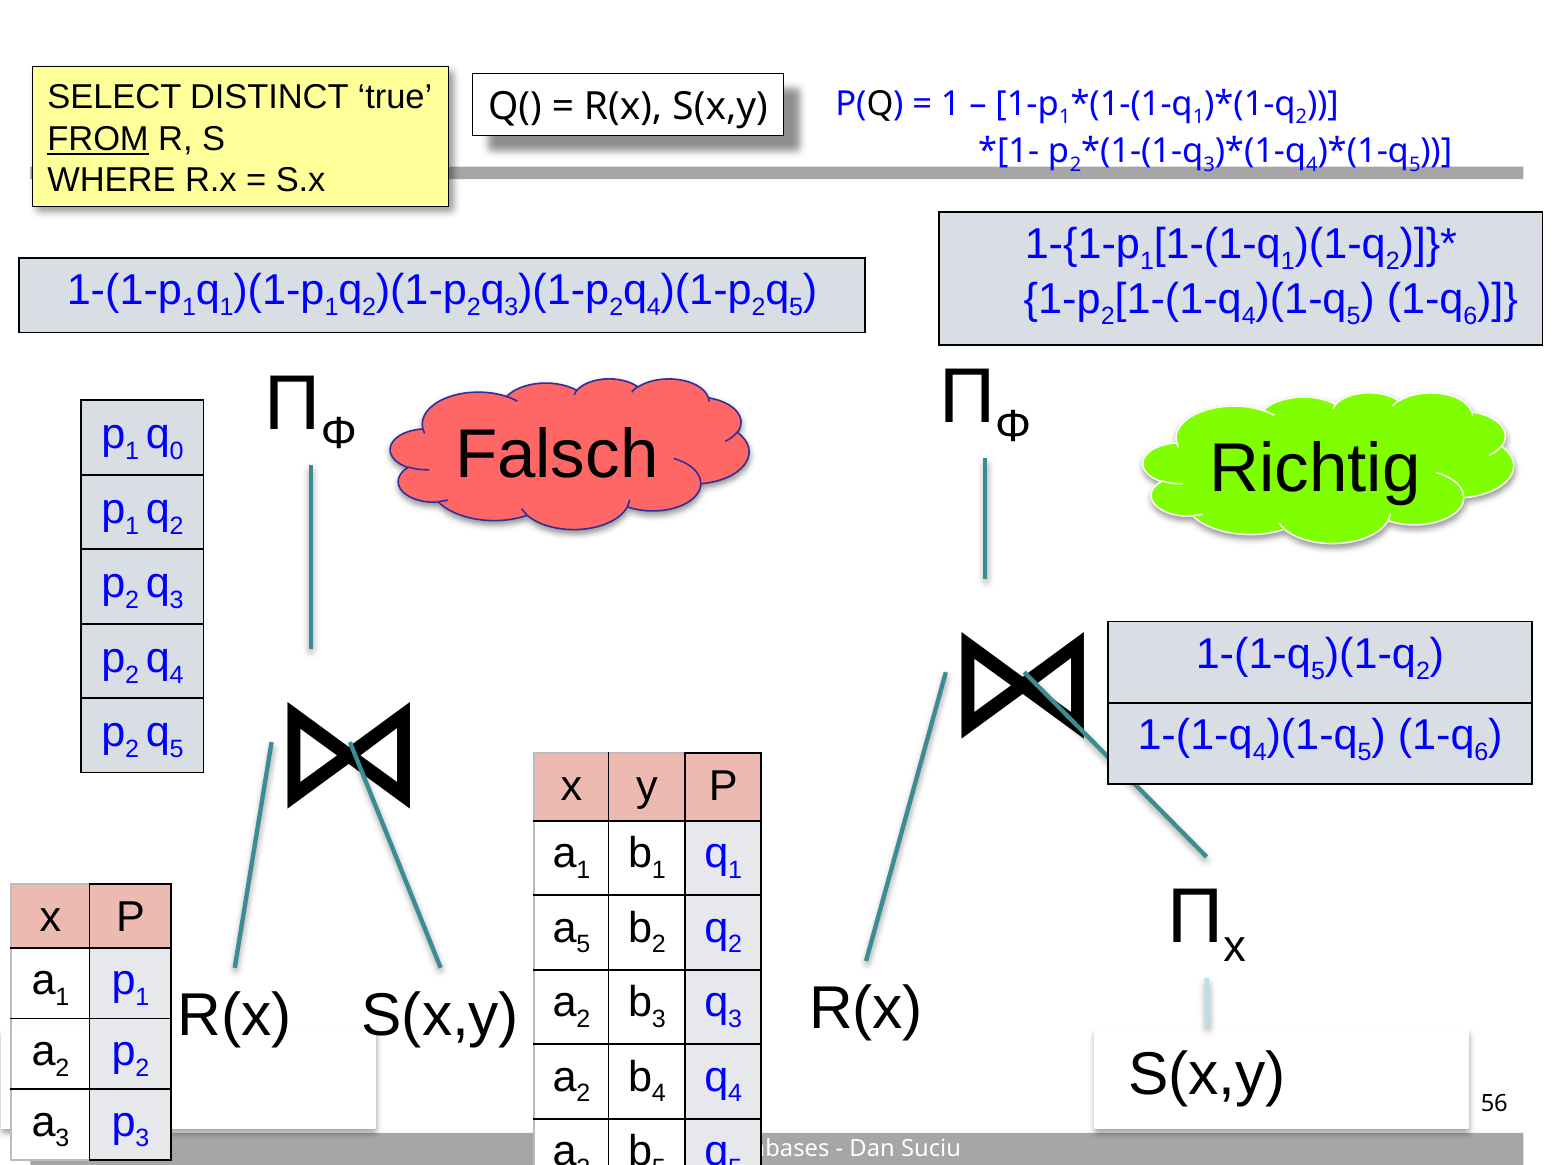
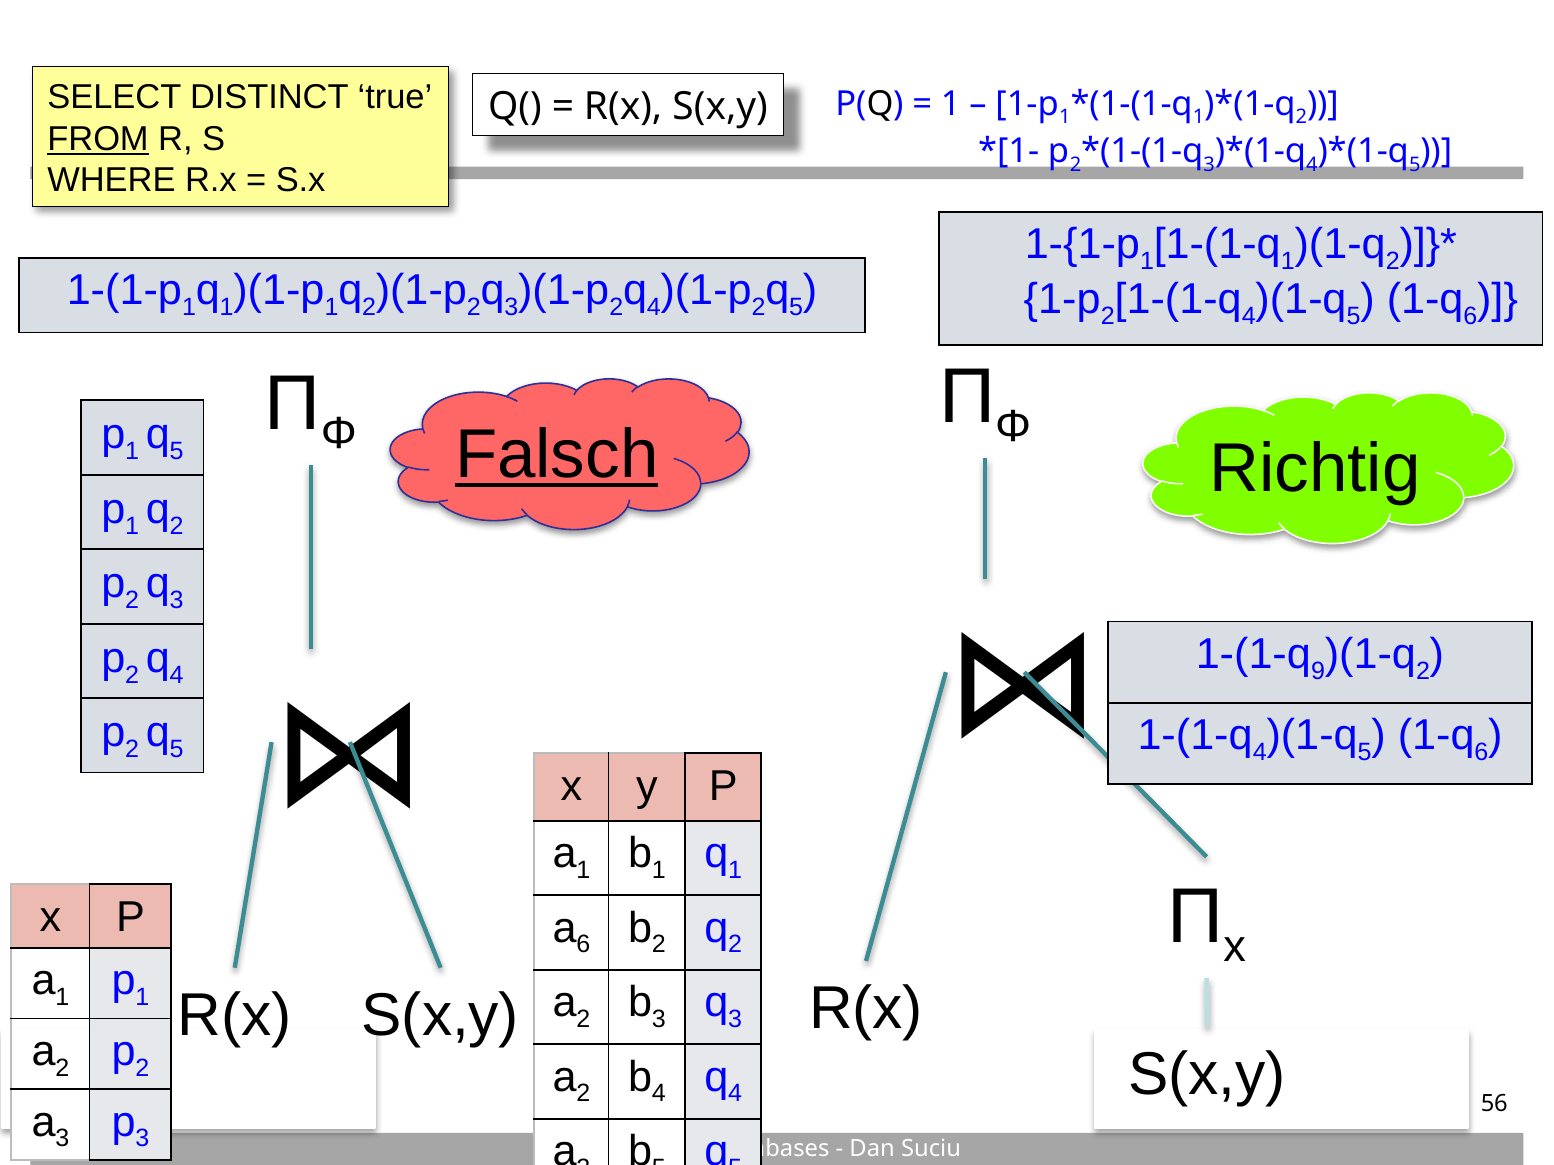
0: 0 -> 5 (177, 452)
Falsch underline: none -> present (557, 455)
5: 5 -> 9 (1318, 671)
5: 5 -> 6 (583, 945)
